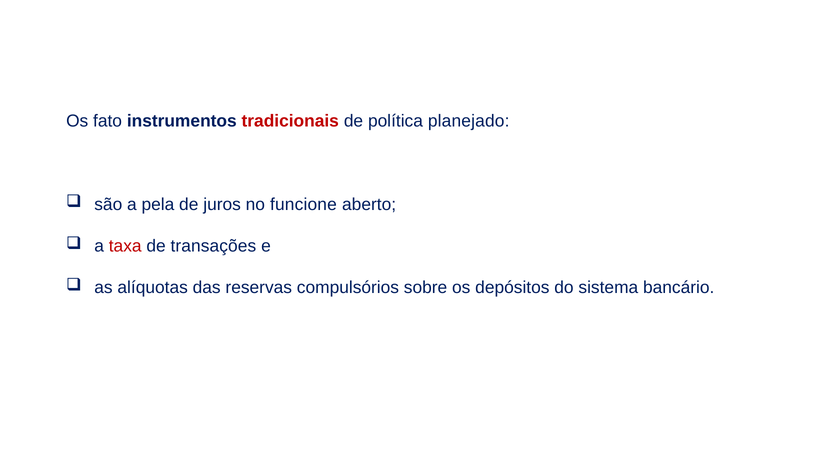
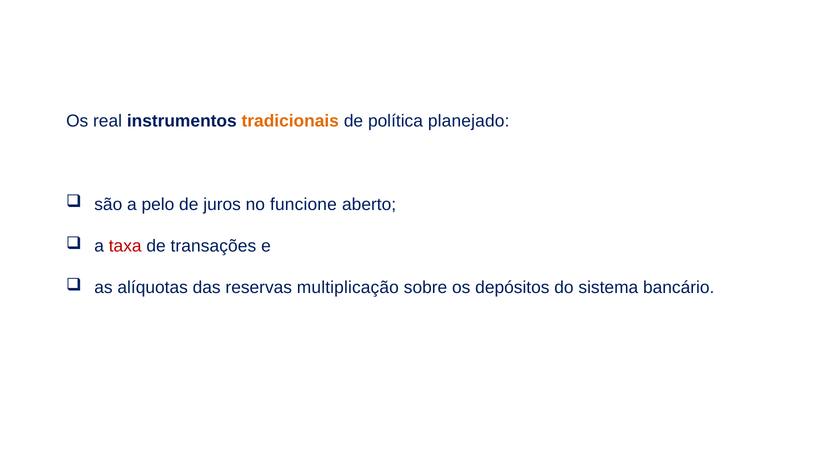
fato: fato -> real (108, 121)
tradicionais colour: red -> orange (290, 121)
pela: pela -> pelo (158, 204)
compulsórios: compulsórios -> multiplicação (348, 288)
